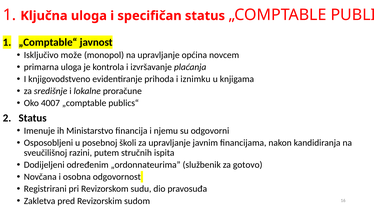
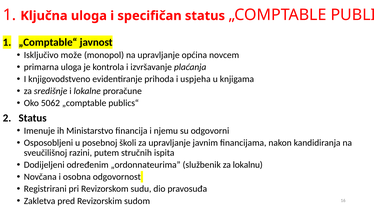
iznimku: iznimku -> uspjeha (195, 79)
4007: 4007 -> 5062 (50, 103)
gotovo: gotovo -> lokalnu (248, 165)
